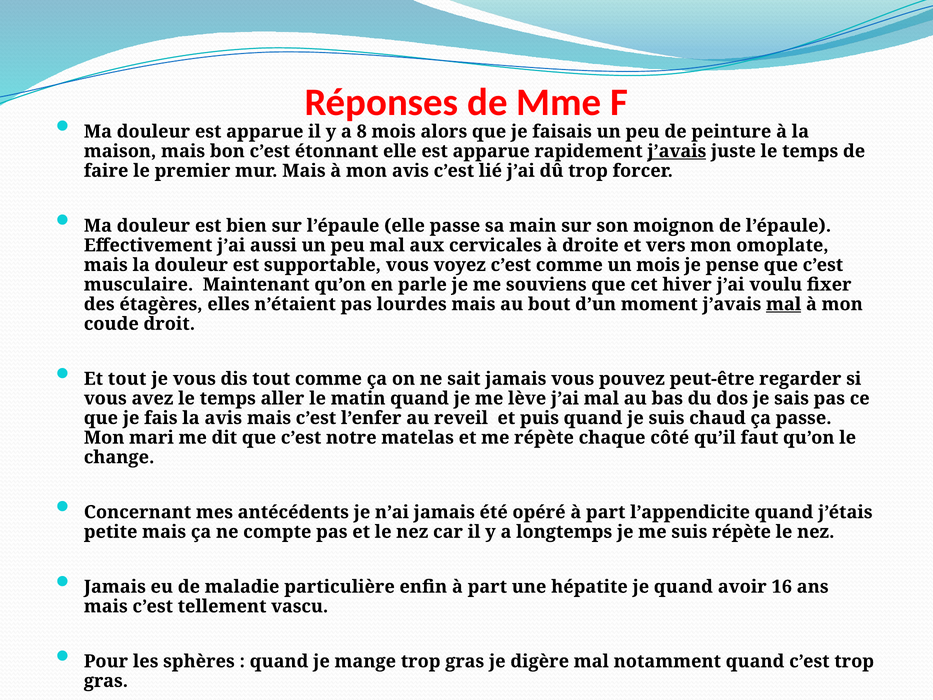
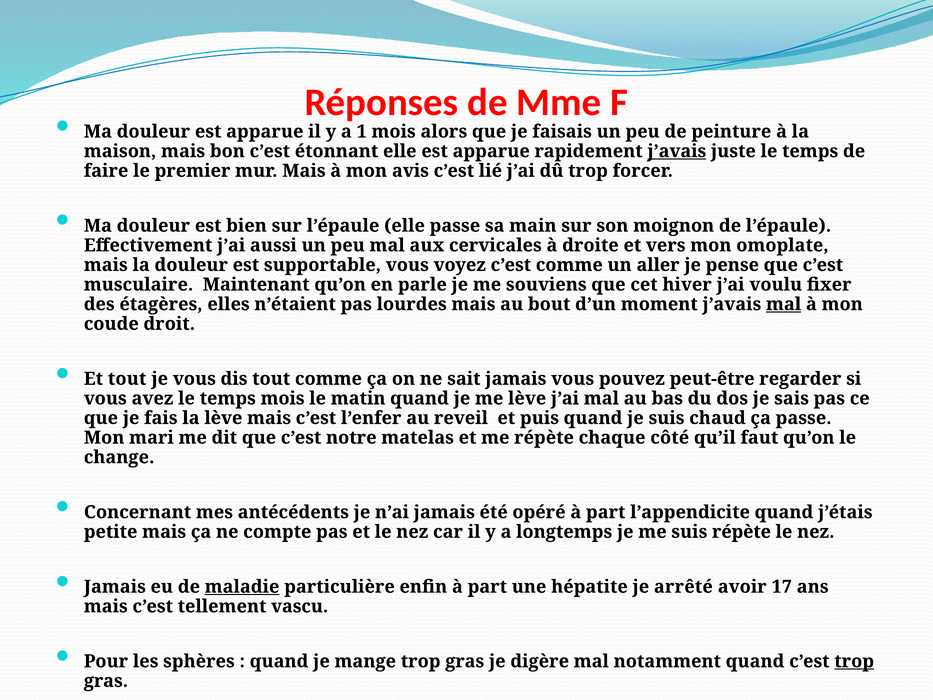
8: 8 -> 1 (362, 132)
un mois: mois -> aller (658, 265)
temps aller: aller -> mois (283, 398)
la avis: avis -> lève (223, 418)
maladie underline: none -> present (242, 587)
je quand: quand -> arrêté (683, 587)
16: 16 -> 17 (782, 587)
trop underline: none -> present (854, 661)
